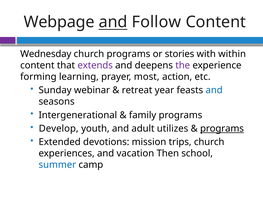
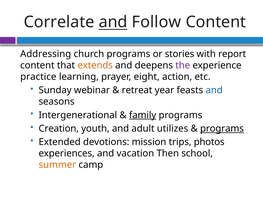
Webpage: Webpage -> Correlate (59, 22)
Wednesday: Wednesday -> Addressing (46, 54)
within: within -> report (232, 54)
extends colour: purple -> orange (95, 65)
forming: forming -> practice (38, 76)
most: most -> eight (147, 76)
family underline: none -> present (143, 115)
Develop: Develop -> Creation (59, 128)
trips church: church -> photos (209, 141)
summer colour: blue -> orange (57, 164)
